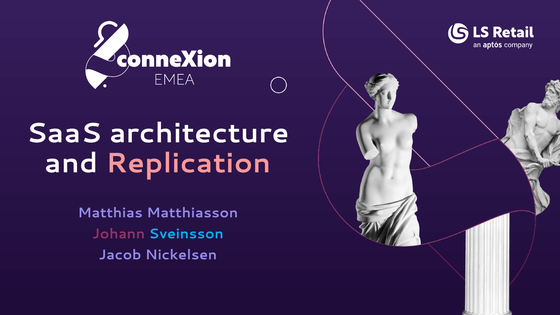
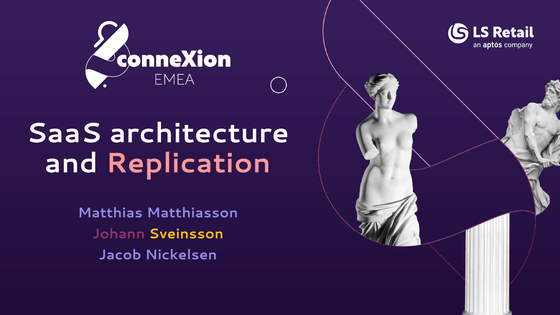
Sveinsson colour: light blue -> yellow (186, 234)
